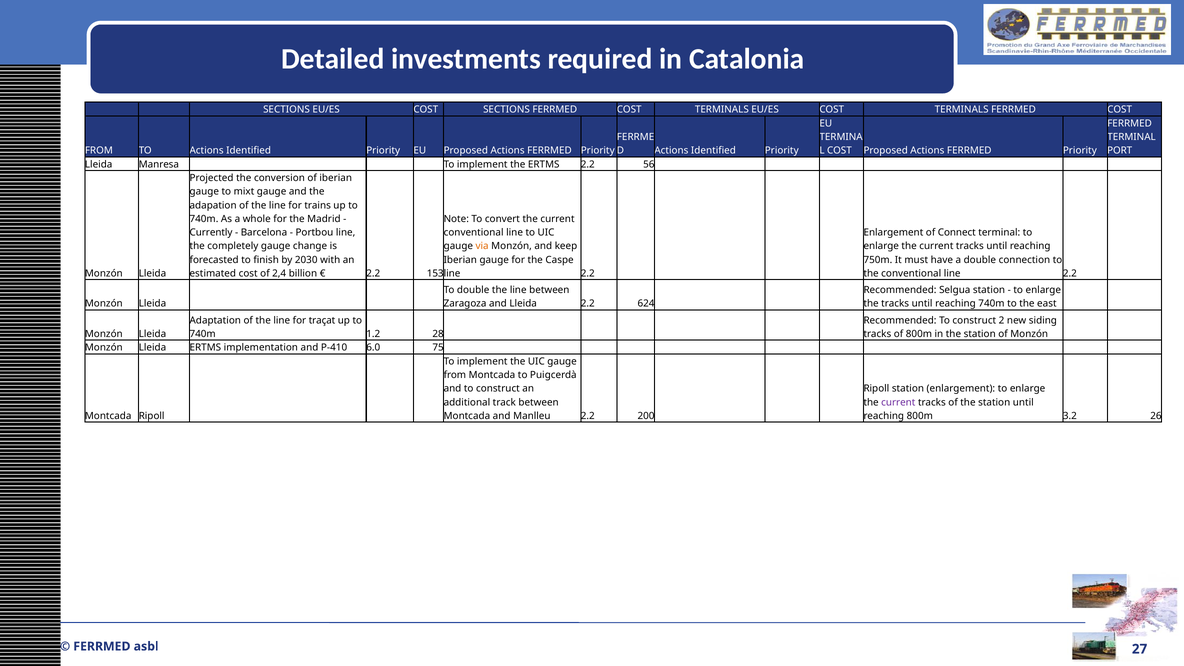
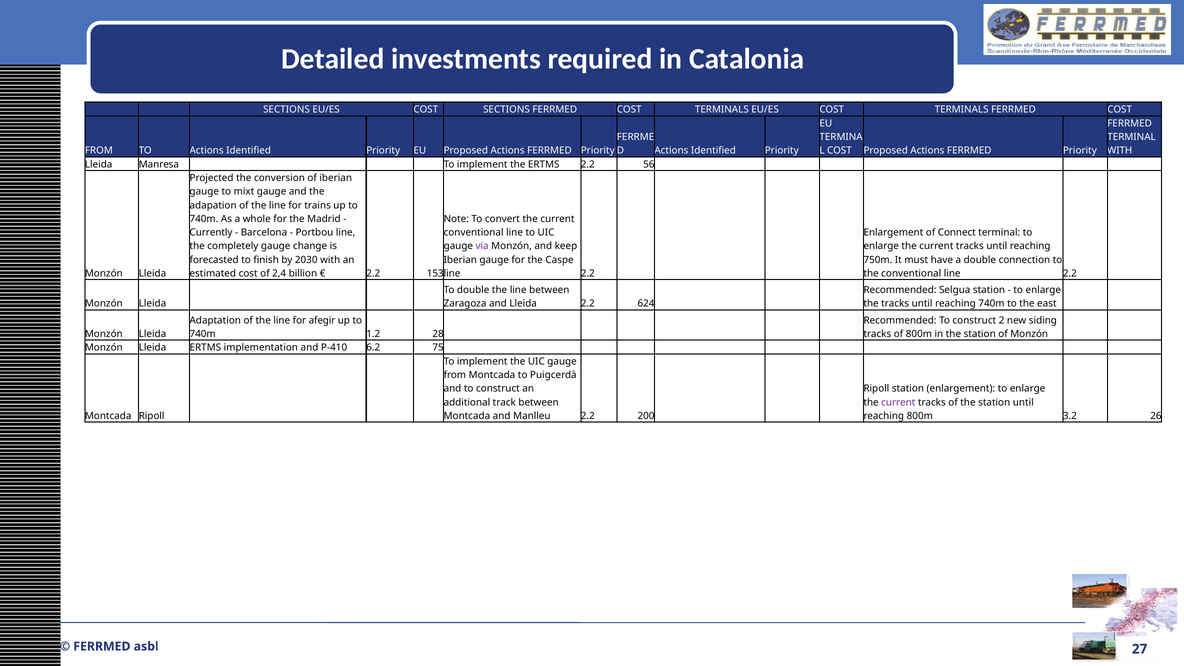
PORT: PORT -> WITH (1120, 151)
via colour: orange -> purple (482, 246)
traçat: traçat -> afegir (322, 320)
6.0: 6.0 -> 6.2 (373, 348)
